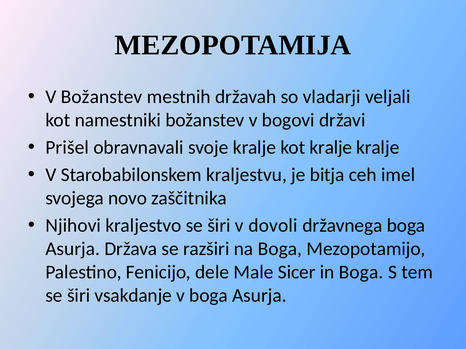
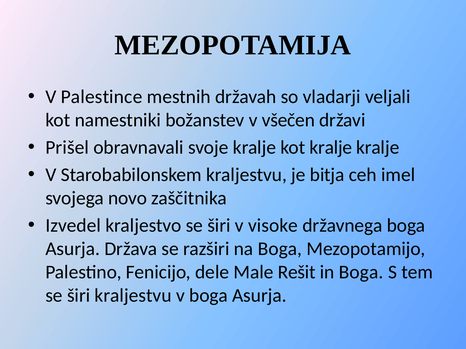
V Božanstev: Božanstev -> Palestince (102, 97)
bogovi: bogovi -> všečen (288, 120)
Njihovi: Njihovi -> Izvedel (73, 226)
dovoli: dovoli -> visoke (273, 226)
Sicer: Sicer -> Rešit (297, 272)
širi vsakdanje: vsakdanje -> kraljestvu (133, 296)
